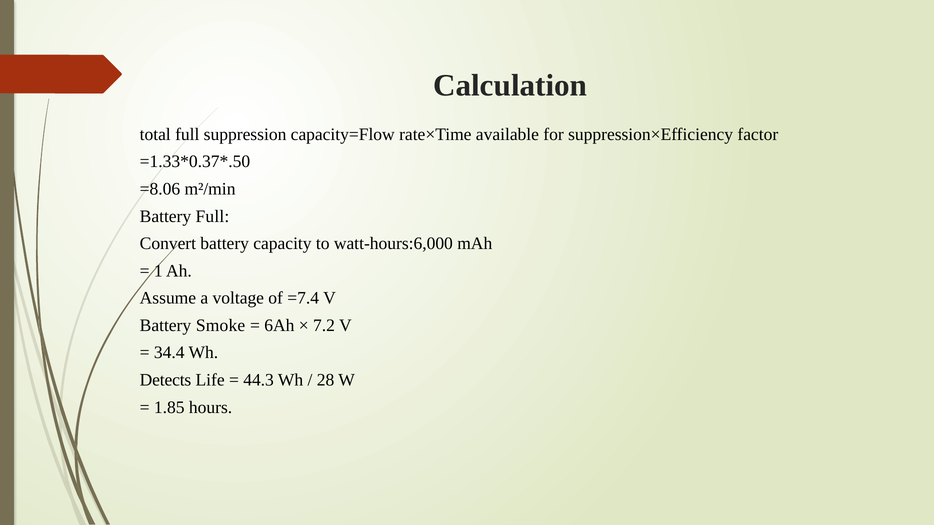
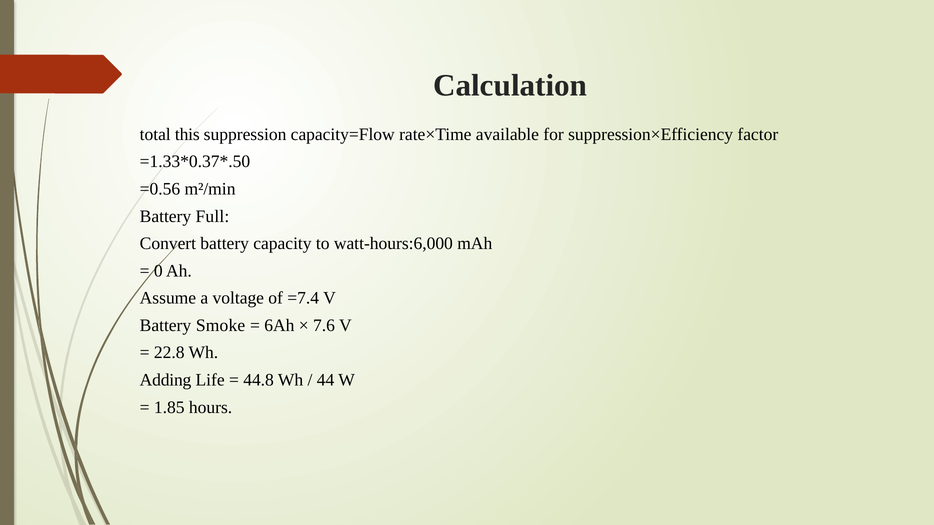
total full: full -> this (187, 134)
=8.06: =8.06 -> =0.56 (160, 189)
1: 1 -> 0 (158, 271)
7.2: 7.2 -> 7.6 (324, 326)
34.4: 34.4 -> 22.8 (169, 353)
Detects: Detects -> Adding (166, 380)
44.3: 44.3 -> 44.8 (259, 380)
28: 28 -> 44 (326, 380)
